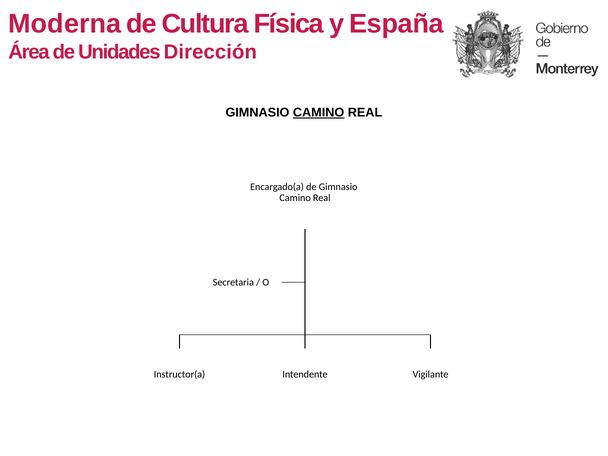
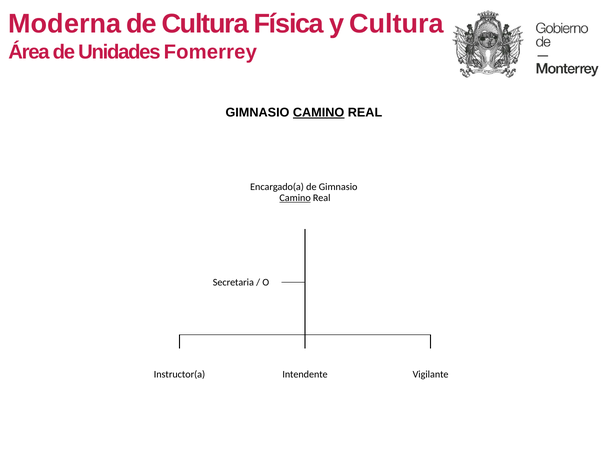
y España: España -> Cultura (396, 24)
Dirección: Dirección -> Fomerrey (210, 52)
Camino underline: none -> present (295, 198)
